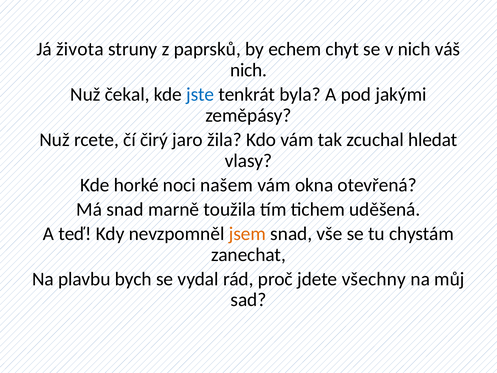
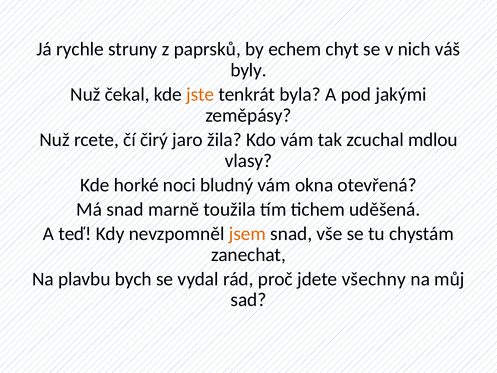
života: života -> rychle (80, 49)
nich: nich -> byly (249, 70)
jste colour: blue -> orange (200, 94)
hledat: hledat -> mdlou (433, 140)
našem: našem -> bludný (227, 185)
